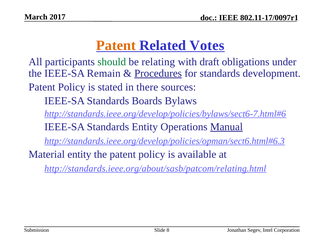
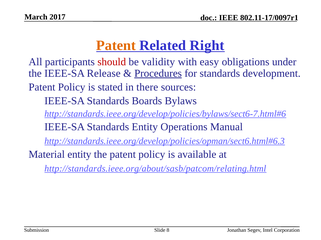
Votes: Votes -> Right (207, 46)
should colour: green -> red (112, 62)
relating: relating -> validity (158, 62)
draft: draft -> easy (209, 62)
Remain: Remain -> Release (104, 74)
Manual underline: present -> none (226, 127)
